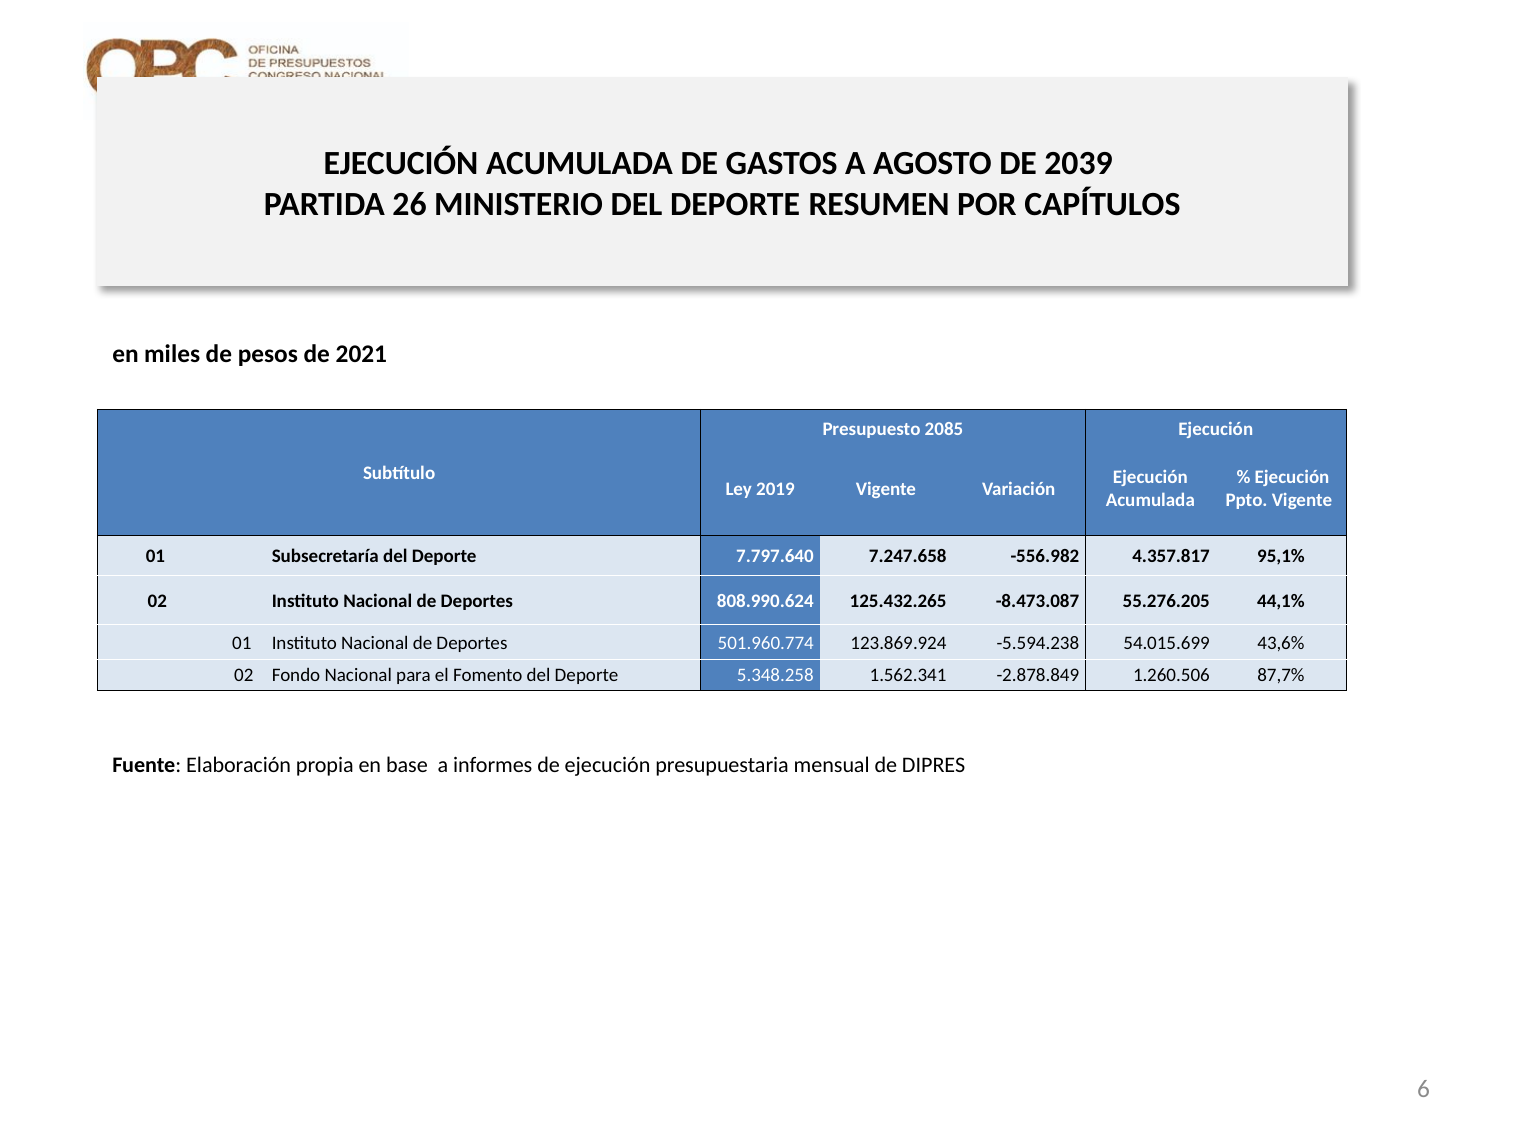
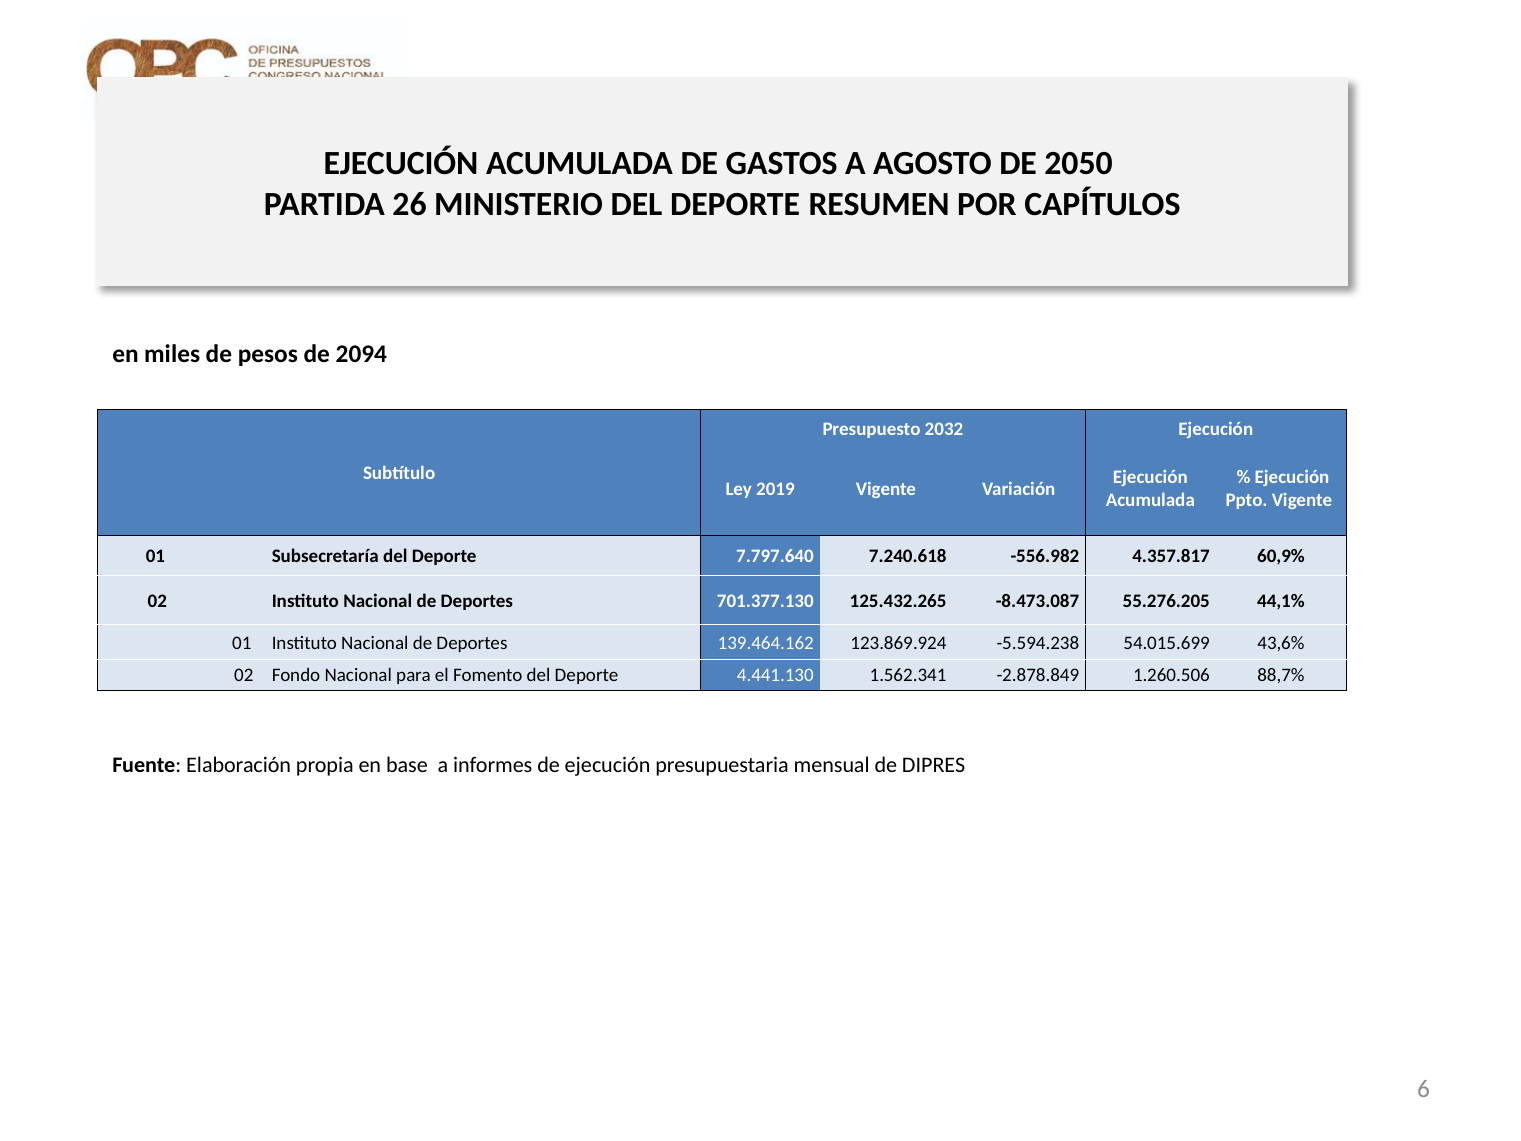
2039: 2039 -> 2050 (1079, 164)
2021: 2021 -> 2094 (361, 354)
2085: 2085 -> 2032 (944, 429)
7.247.658: 7.247.658 -> 7.240.618 (908, 556)
95,1%: 95,1% -> 60,9% (1281, 556)
808.990.624: 808.990.624 -> 701.377.130 (765, 601)
501.960.774: 501.960.774 -> 139.464.162 (766, 643)
5.348.258: 5.348.258 -> 4.441.130 (775, 675)
87,7%: 87,7% -> 88,7% (1281, 675)
